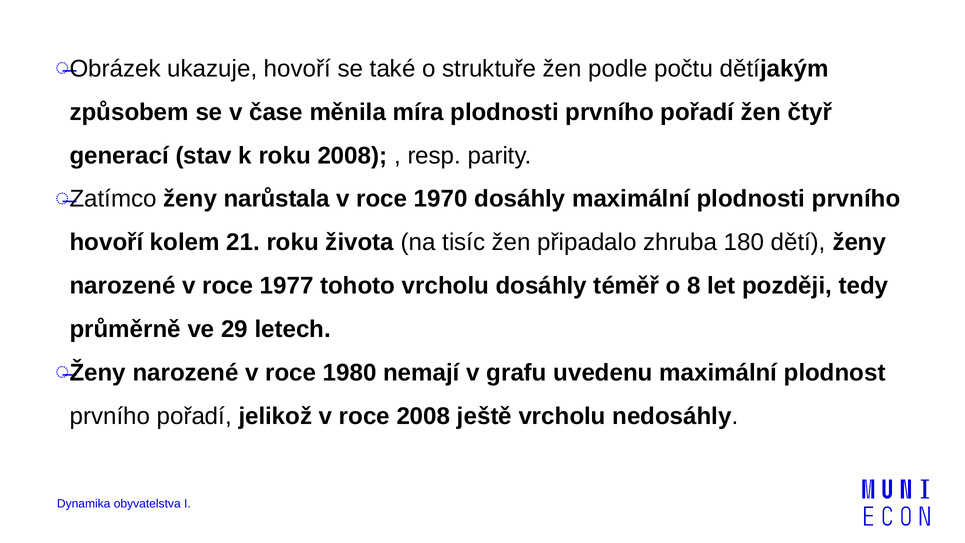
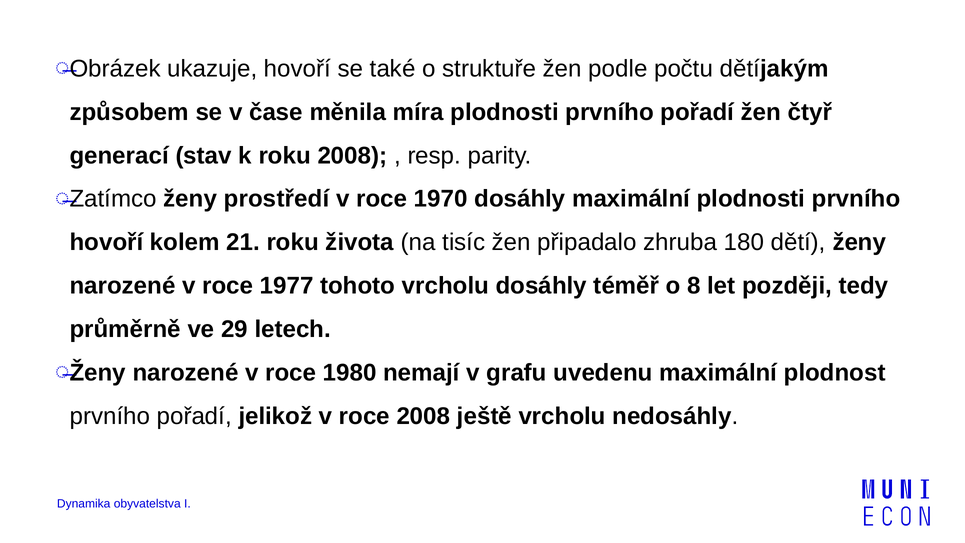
narůstala: narůstala -> prostředí (277, 199)
